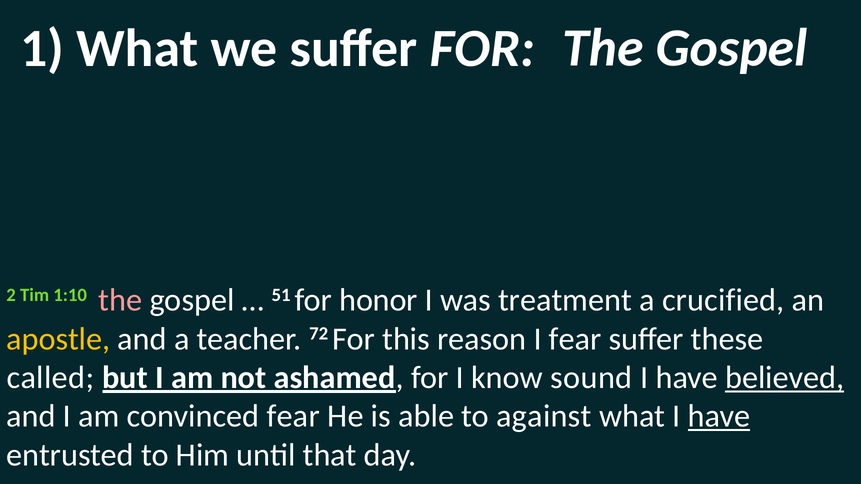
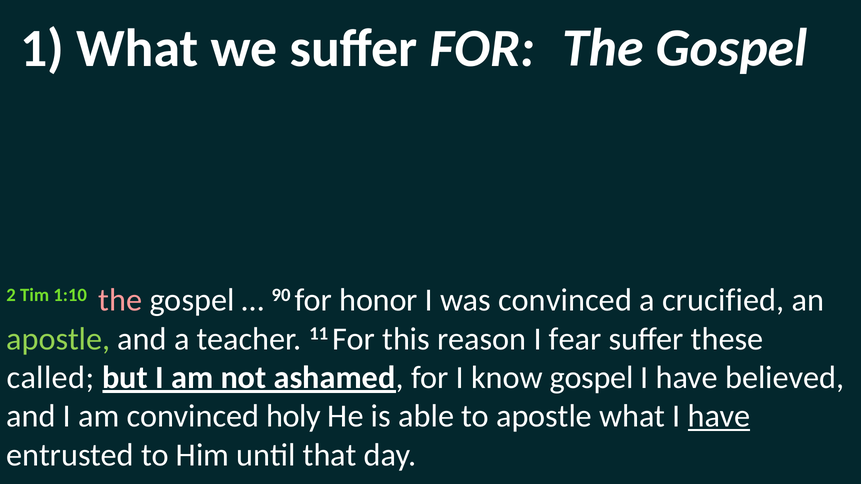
51: 51 -> 90 (281, 295)
was treatment: treatment -> convinced (565, 300)
apostle colour: yellow -> light green (58, 339)
72: 72 -> 11 (319, 334)
know sound: sound -> gospel (592, 378)
believed underline: present -> none (785, 378)
convinced fear: fear -> holy (294, 417)
to against: against -> apostle (544, 417)
